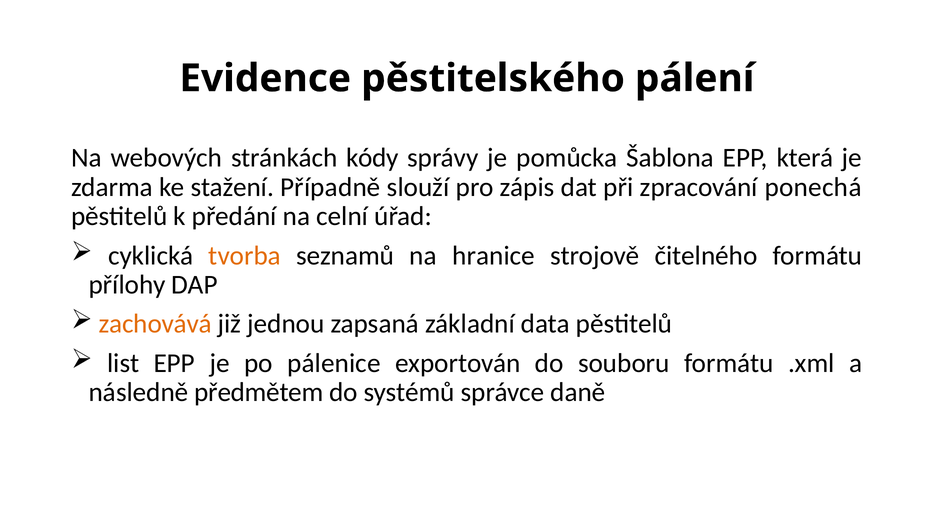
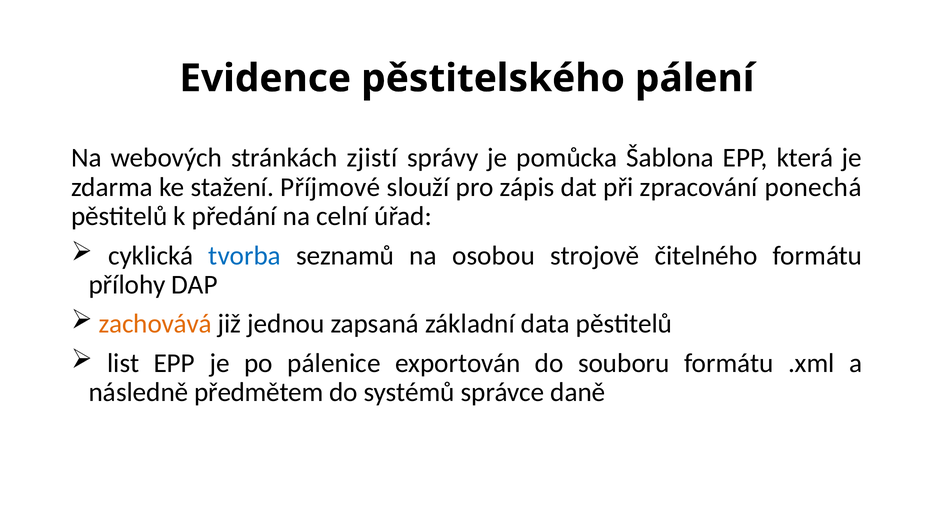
kódy: kódy -> zjistí (372, 158)
Případně: Případně -> Příjmové (330, 187)
tvorba colour: orange -> blue (245, 256)
hranice: hranice -> osobou (494, 256)
